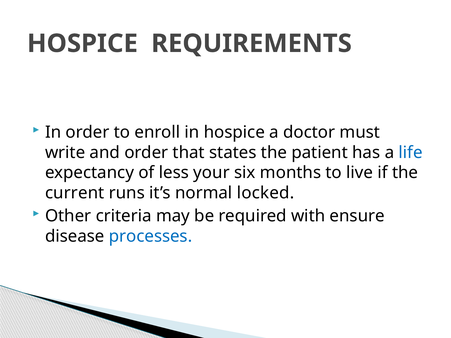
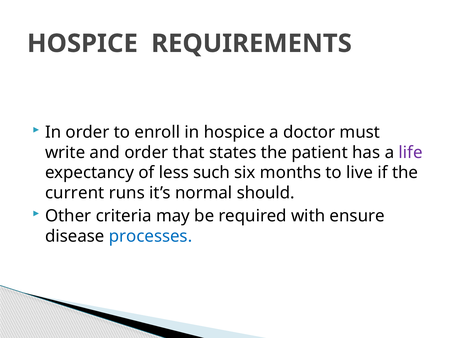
life colour: blue -> purple (411, 153)
your: your -> such (212, 173)
locked: locked -> should (266, 193)
